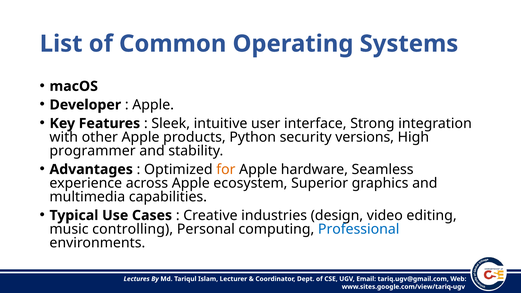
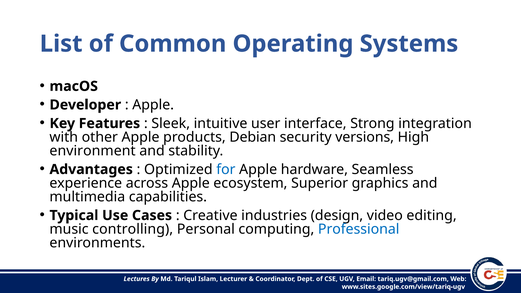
Python: Python -> Debian (253, 137)
programmer: programmer -> environment (93, 151)
for colour: orange -> blue (226, 169)
